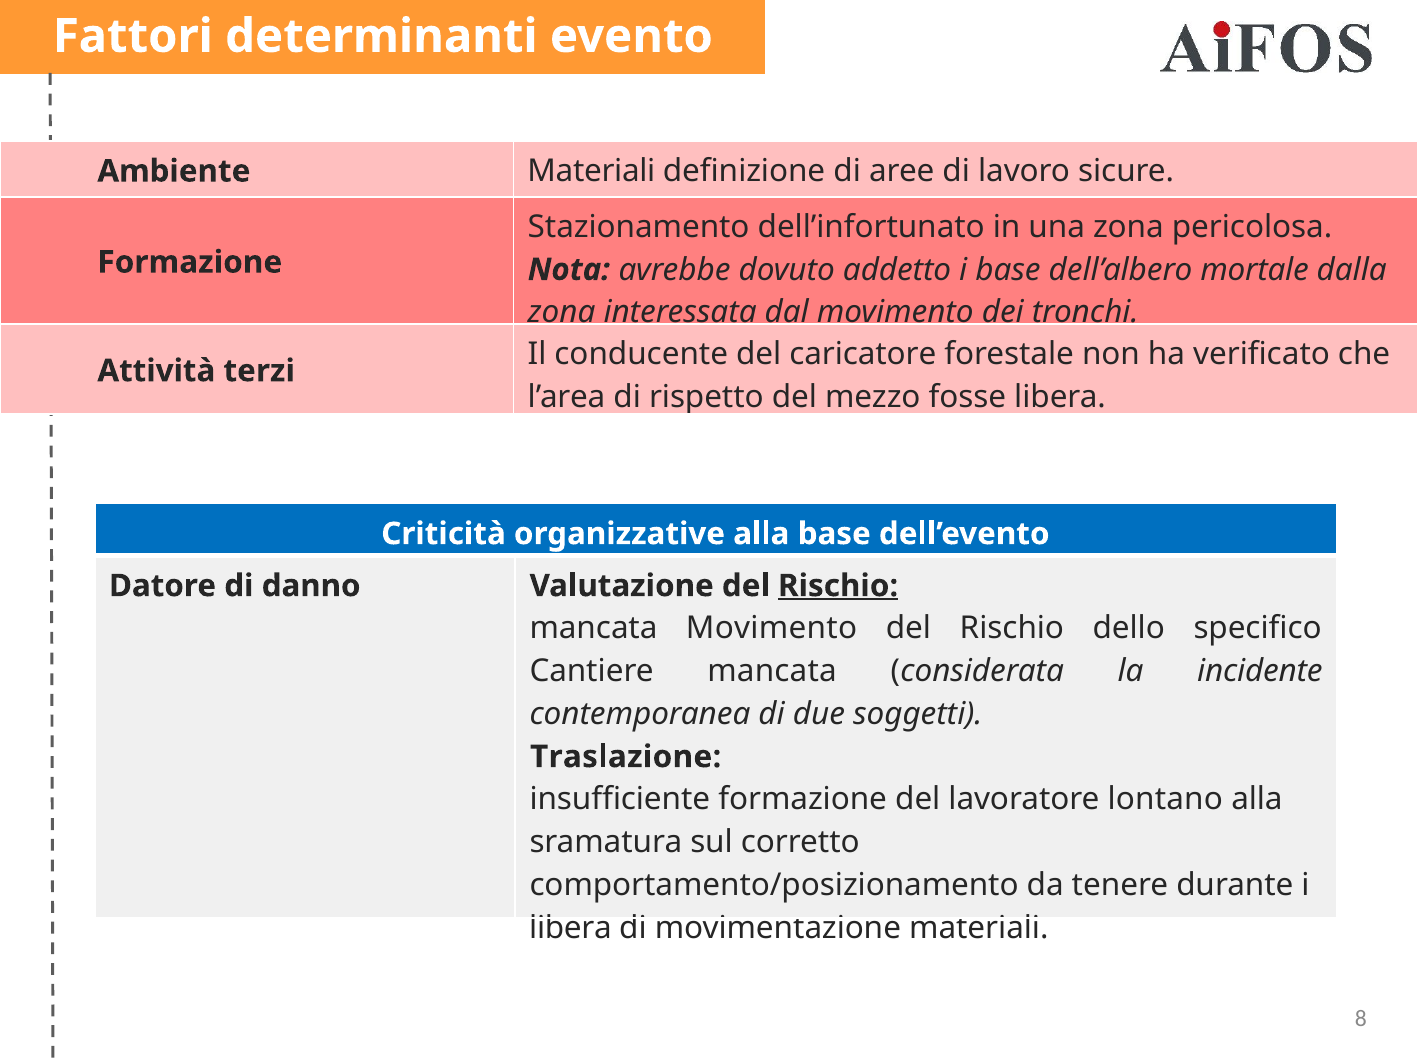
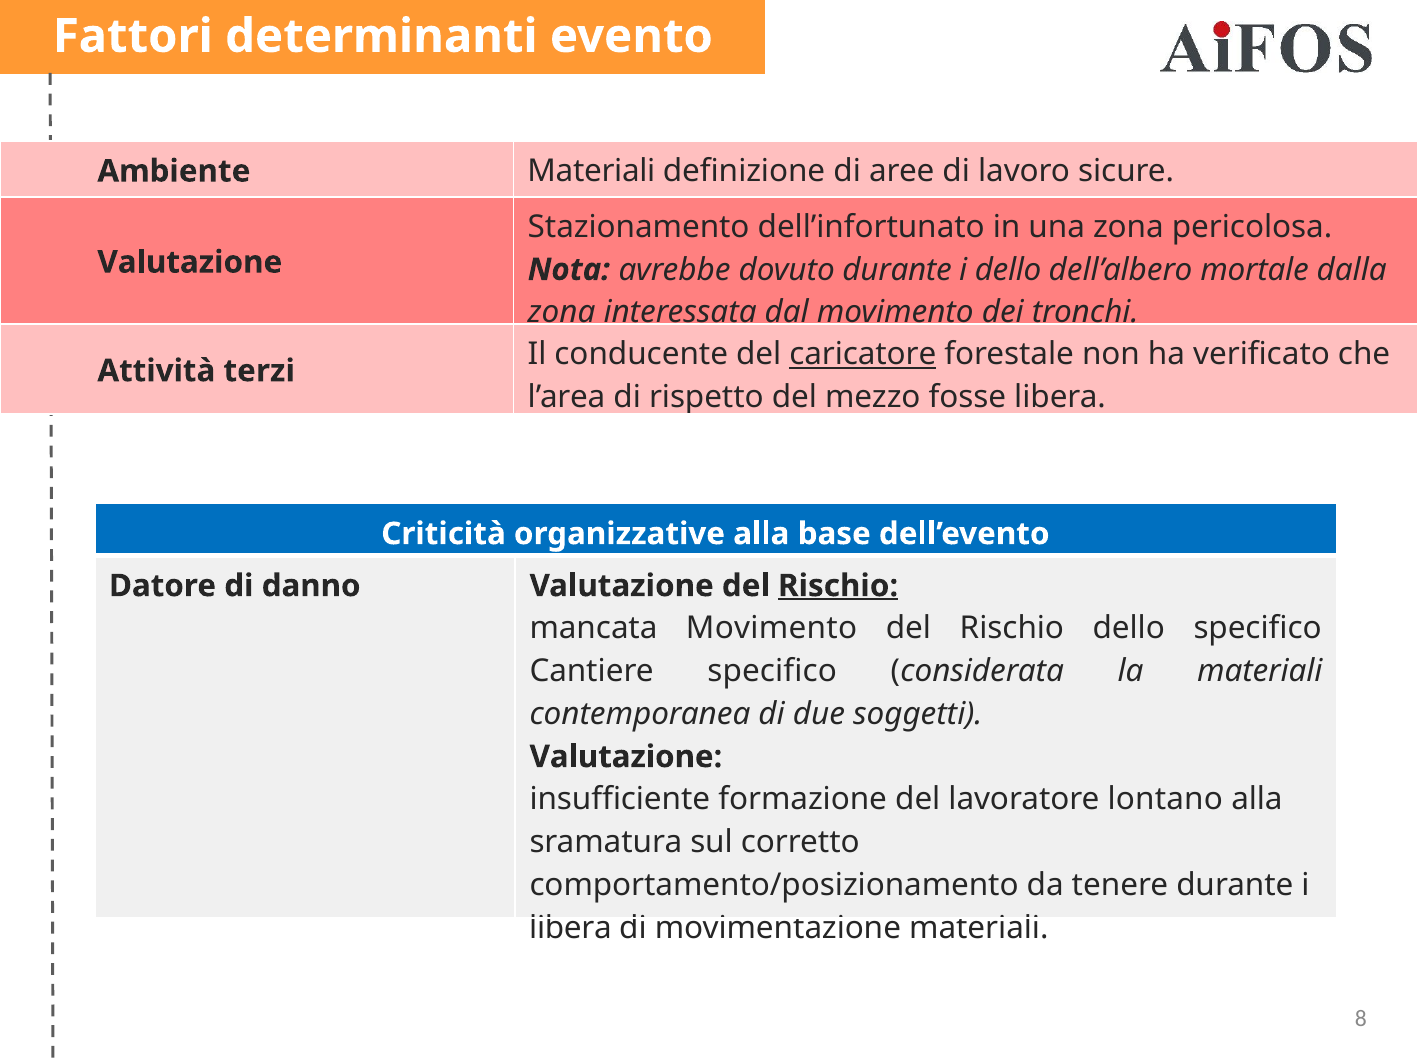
Formazione: Formazione -> Valutazione (190, 262)
dovuto addetto: addetto -> durante (897, 270)
i base: base -> dello (1008, 270)
caricatore underline: none -> present (863, 355)
Cantiere mancata: mancata -> specifico (772, 672)
la incidente: incidente -> materiali (1260, 672)
Traslazione: Traslazione -> Valutazione (626, 757)
